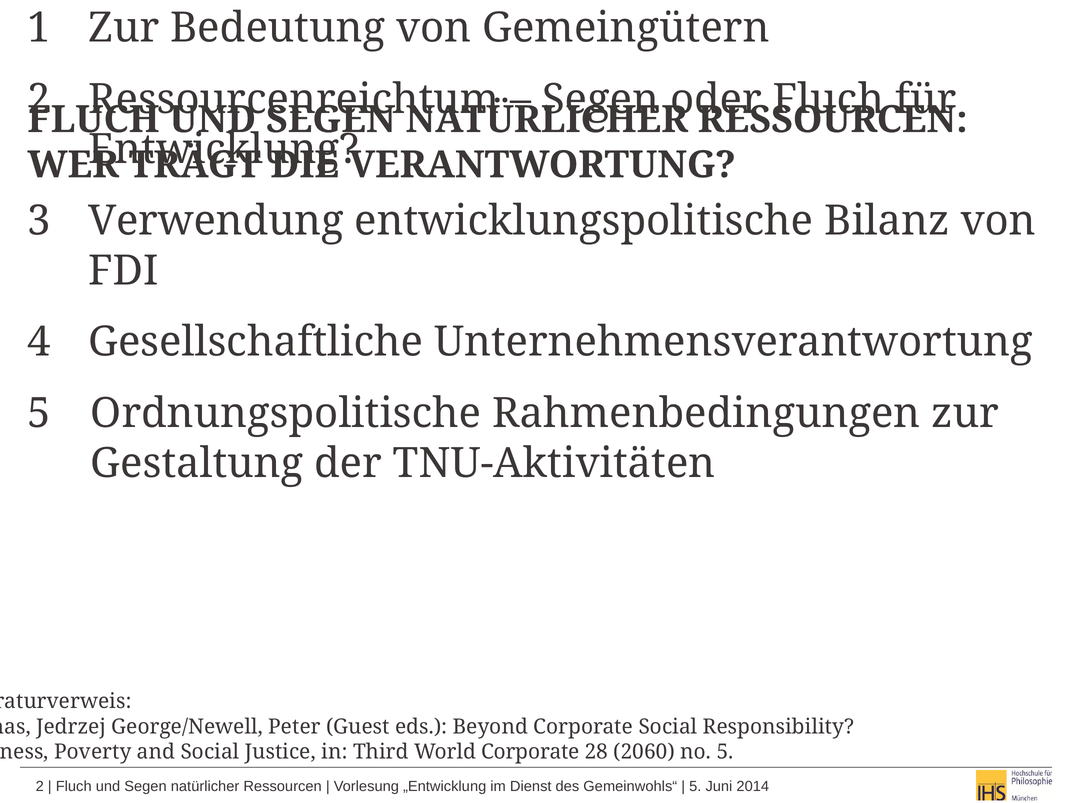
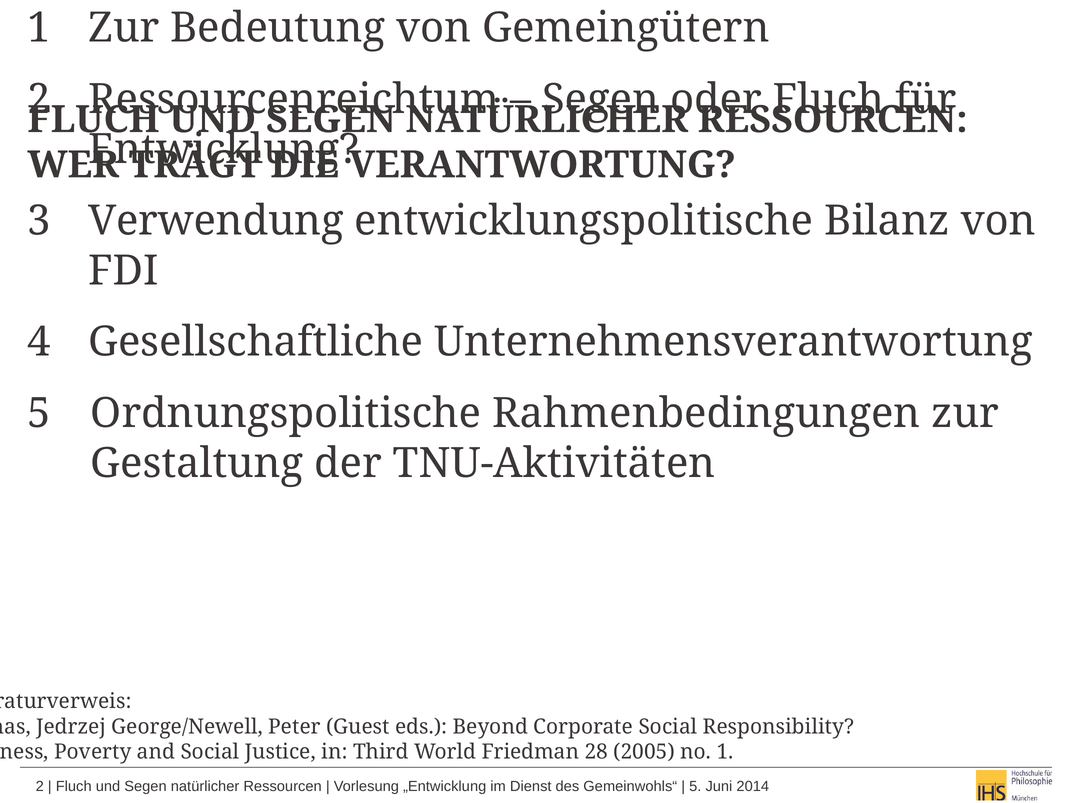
World Corporate: Corporate -> Friedman (530, 752)
2060: 2060 -> 2005 (644, 752)
no 5: 5 -> 1 (725, 752)
